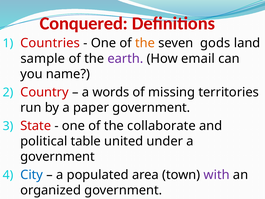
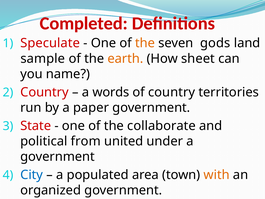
Conquered: Conquered -> Completed (84, 23)
Countries: Countries -> Speculate (50, 43)
earth colour: purple -> orange (125, 59)
email: email -> sheet (198, 59)
of missing: missing -> country (172, 92)
table: table -> from (86, 141)
with colour: purple -> orange (217, 175)
